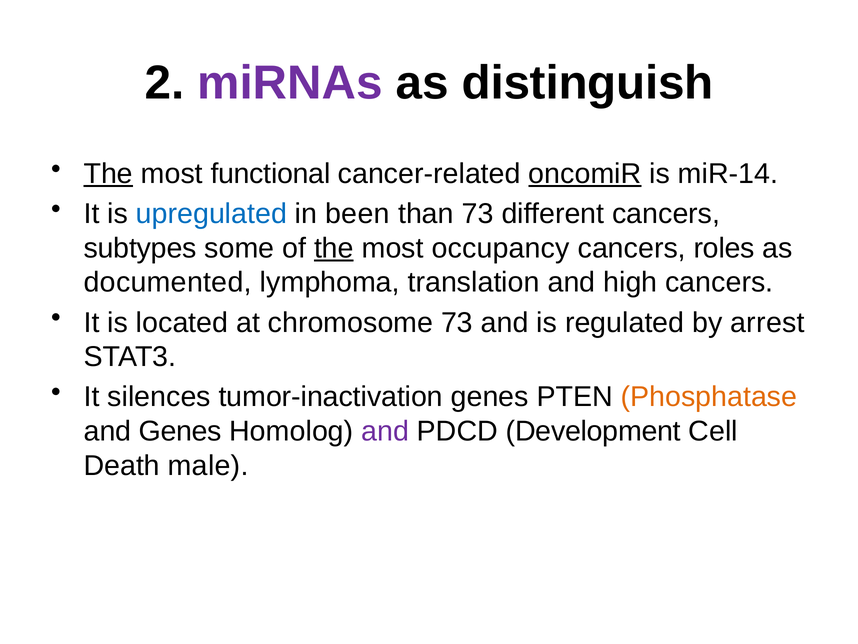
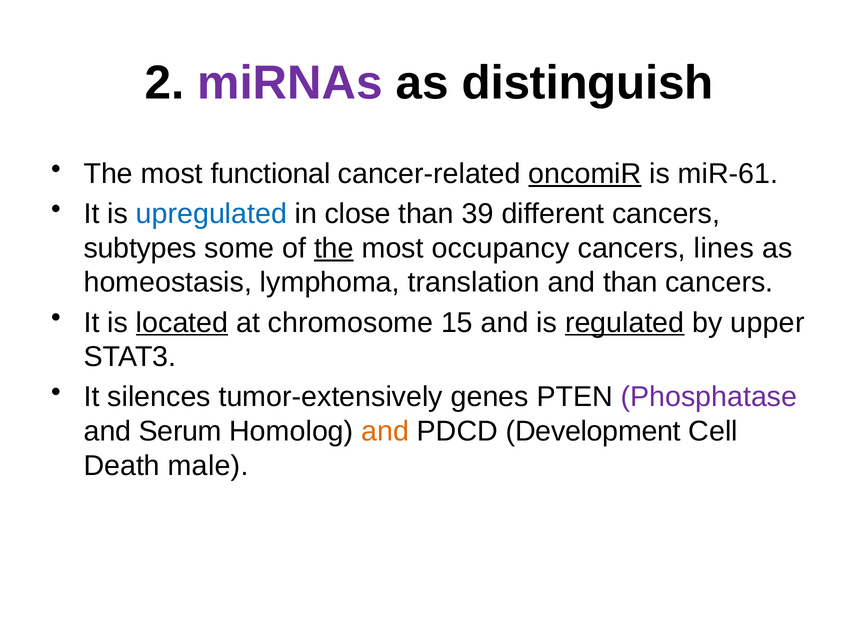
The underline: present -> none (108, 174)
miR-14: miR-14 -> miR-61 (728, 174)
been: been -> close (358, 214)
than 73: 73 -> 39 (478, 214)
roles: roles -> lines (724, 248)
documented: documented -> homeostasis (168, 282)
and high: high -> than (630, 282)
located underline: none -> present (182, 322)
chromosome 73: 73 -> 15 (457, 322)
regulated underline: none -> present (625, 322)
arrest: arrest -> upper (767, 322)
tumor-inactivation: tumor-inactivation -> tumor-extensively (331, 397)
Phosphatase colour: orange -> purple (709, 397)
and Genes: Genes -> Serum (180, 431)
and colour: purple -> orange (385, 431)
